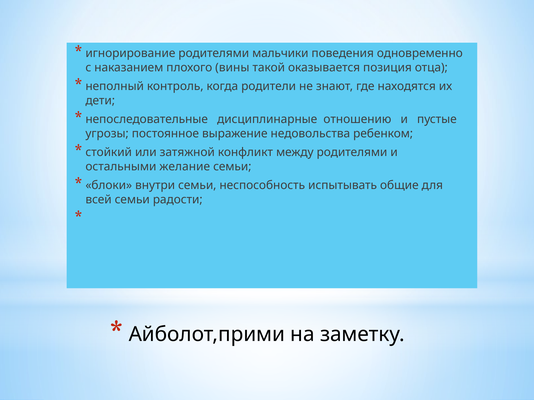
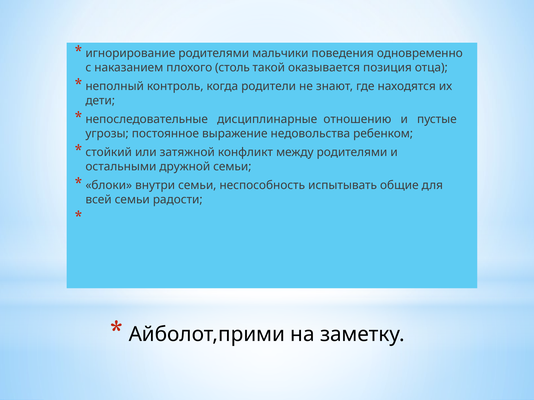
вины: вины -> столь (232, 68)
желание: желание -> дружной (185, 167)
